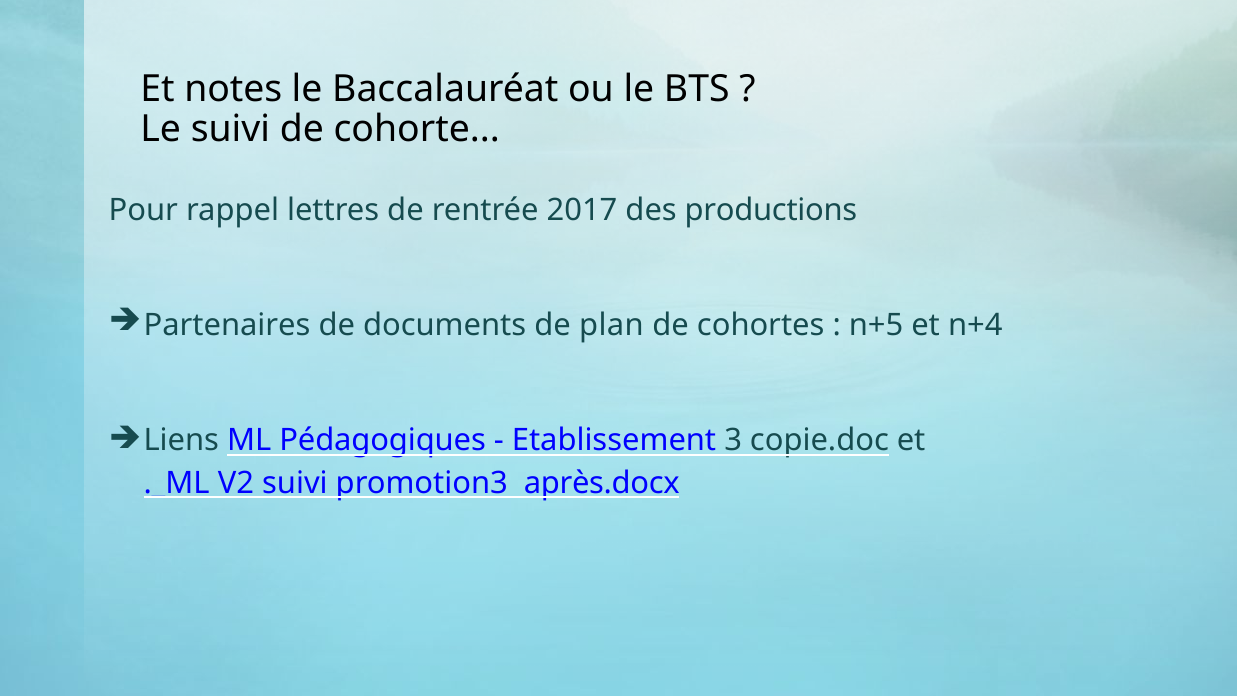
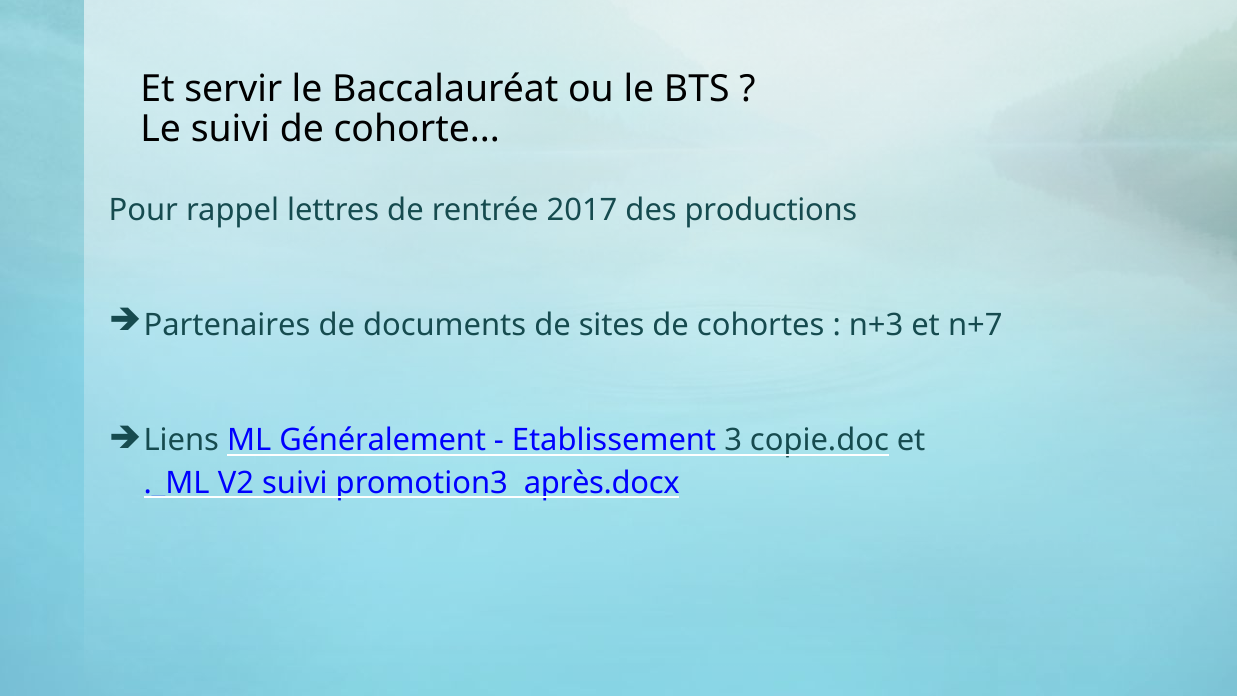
notes: notes -> servir (233, 89)
plan: plan -> sites (612, 325)
n+5: n+5 -> n+3 (876, 325)
n+4: n+4 -> n+7 (975, 325)
Pédagogiques: Pédagogiques -> Généralement (383, 441)
